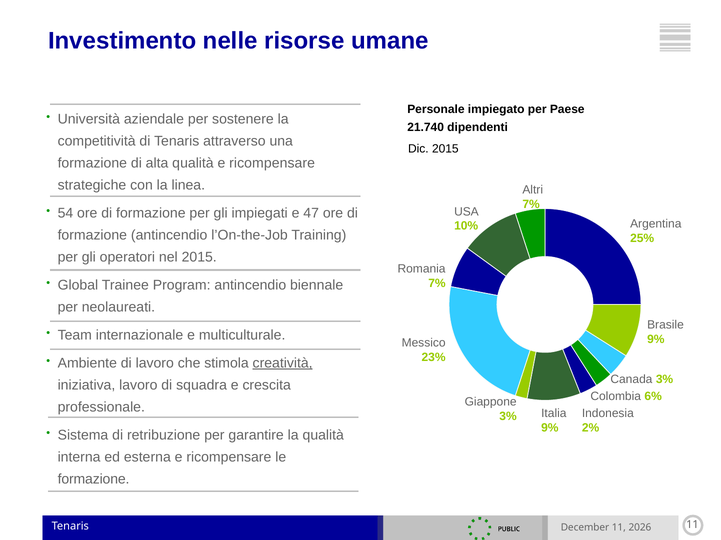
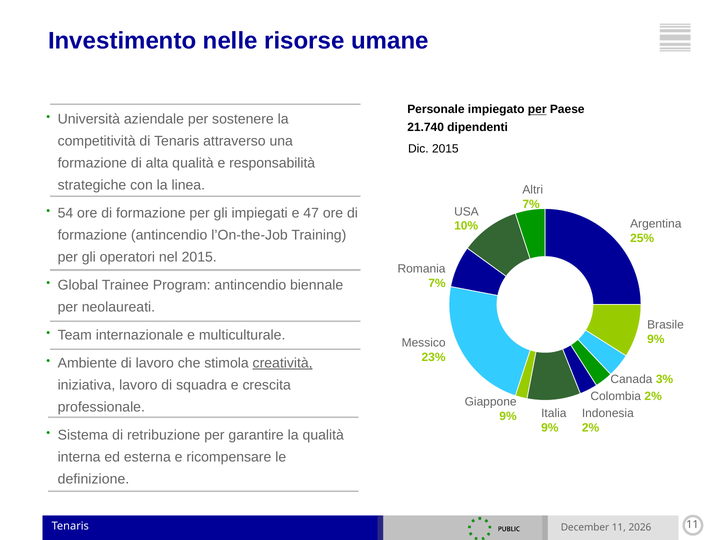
per underline: none -> present (537, 110)
qualità e ricompensare: ricompensare -> responsabilità (272, 163)
Colombia 6%: 6% -> 2% (653, 397)
3%: 3% -> 9% (508, 417)
formazione: formazione -> definizione (93, 480)
